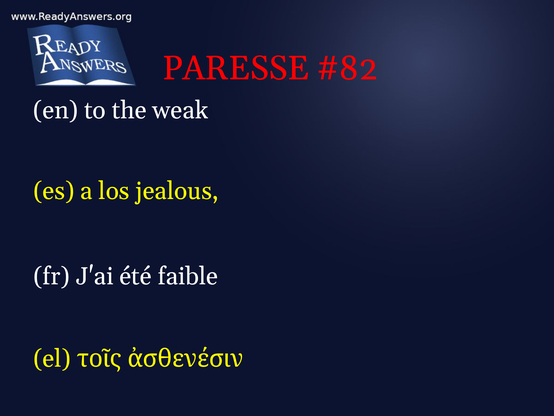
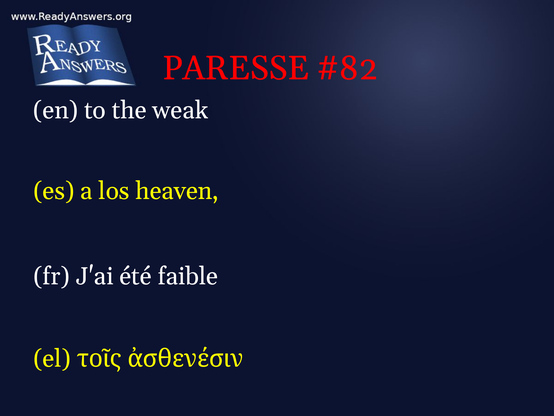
jealous: jealous -> heaven (177, 191)
